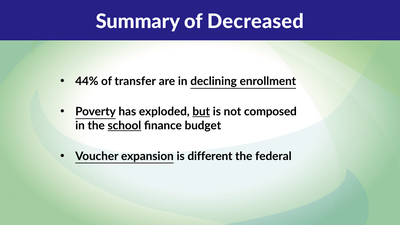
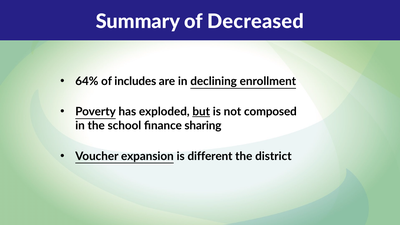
44%: 44% -> 64% (87, 81)
transfer: transfer -> includes (135, 81)
school underline: present -> none (124, 126)
budget: budget -> sharing (203, 126)
federal: federal -> district (273, 156)
